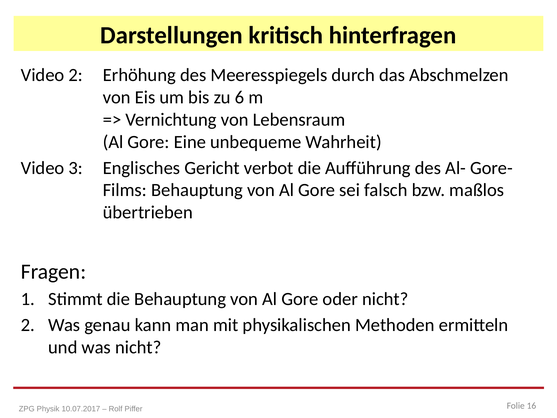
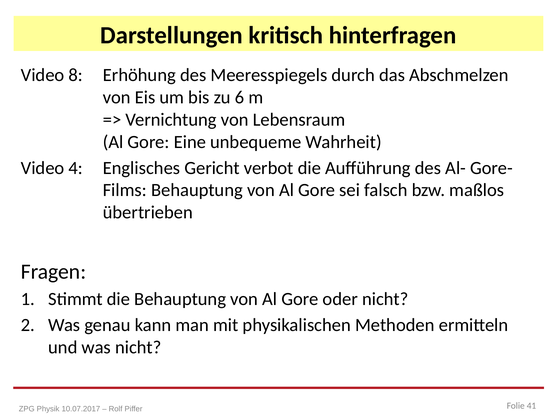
Video 2: 2 -> 8 (76, 75)
3: 3 -> 4 (76, 168)
16: 16 -> 41 (531, 406)
